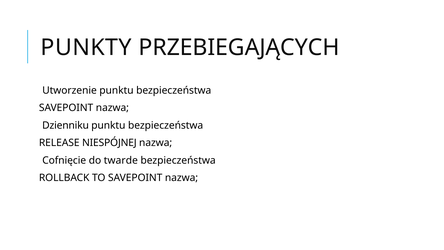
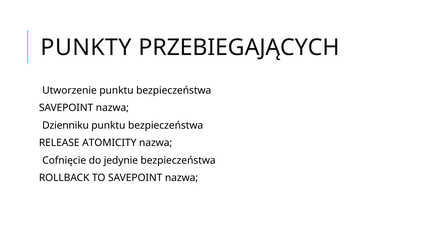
NIESPÓJNEJ: NIESPÓJNEJ -> ATOMICITY (109, 143)
twarde: twarde -> jedynie (121, 160)
